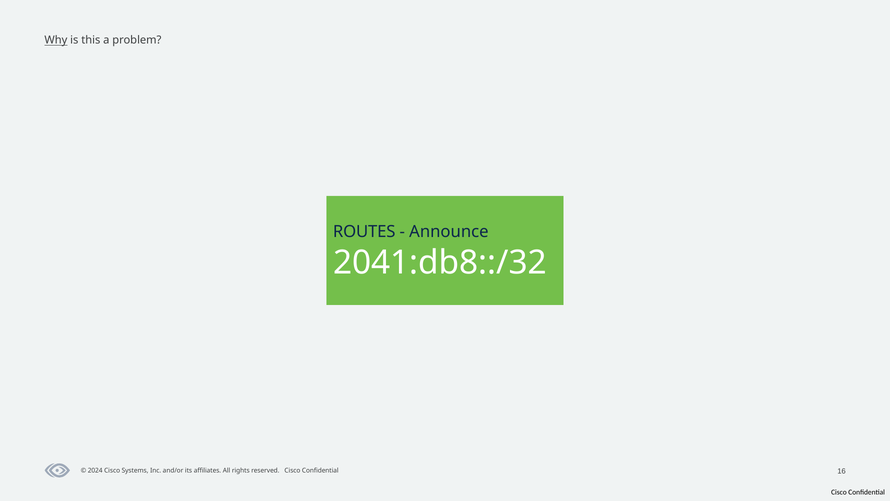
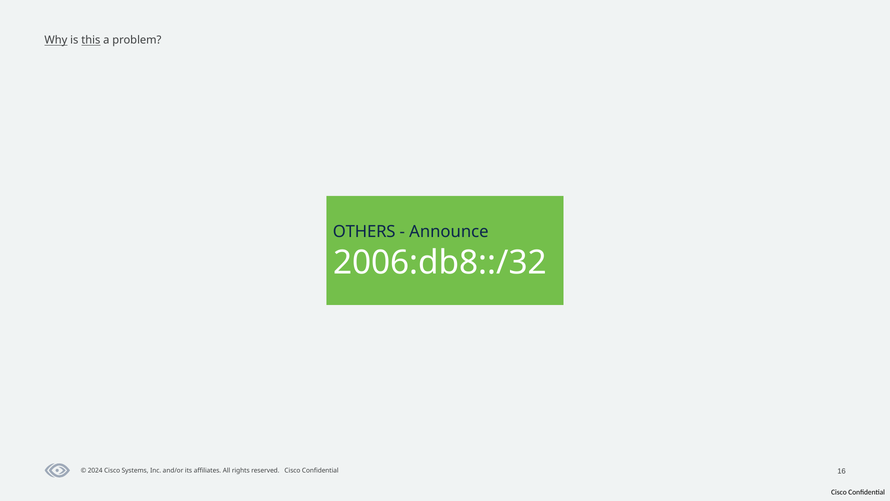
this underline: none -> present (91, 40)
ROUTES: ROUTES -> OTHERS (364, 231)
2041:db8::/32: 2041:db8::/32 -> 2006:db8::/32 (440, 263)
